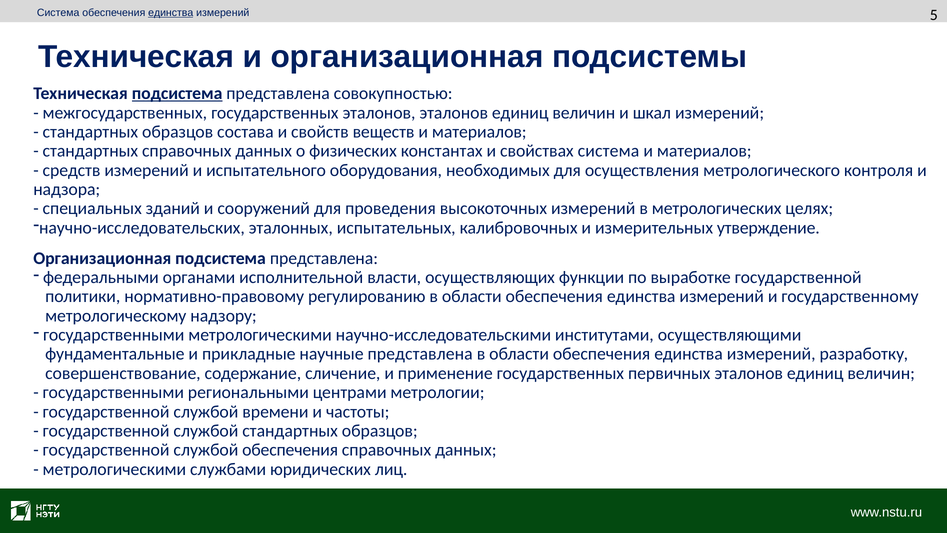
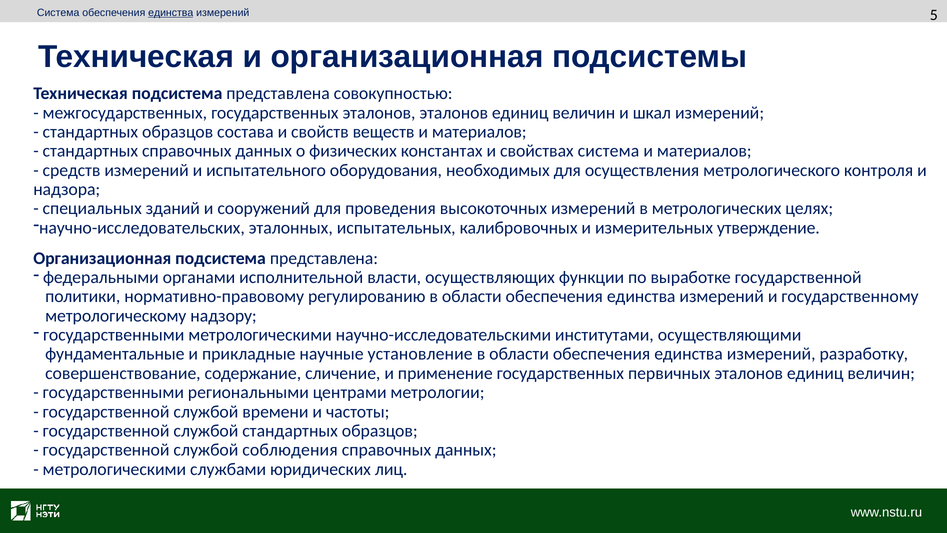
подсистема underline: present -> none (177, 93)
научные представлена: представлена -> установление (420, 354)
службой обеспечения: обеспечения -> соблюдения (290, 450)
